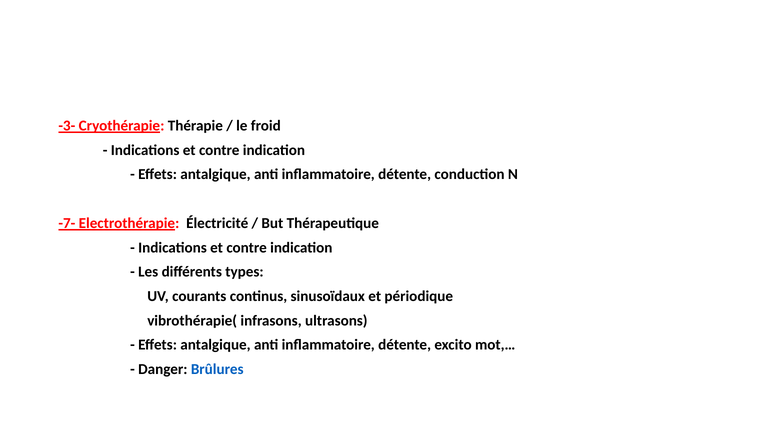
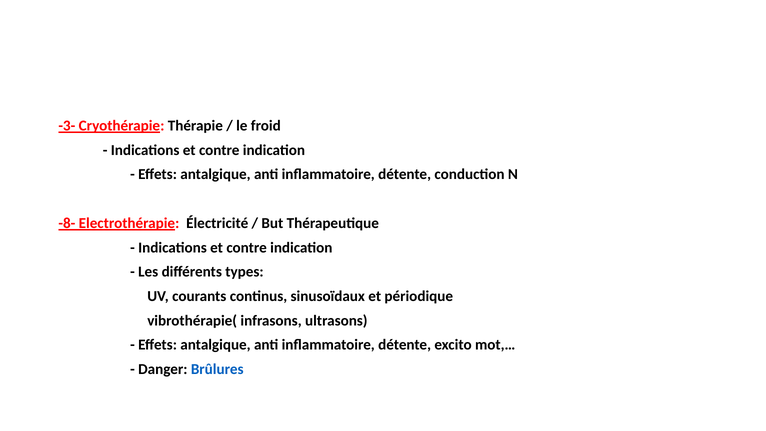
-7-: -7- -> -8- (67, 223)
